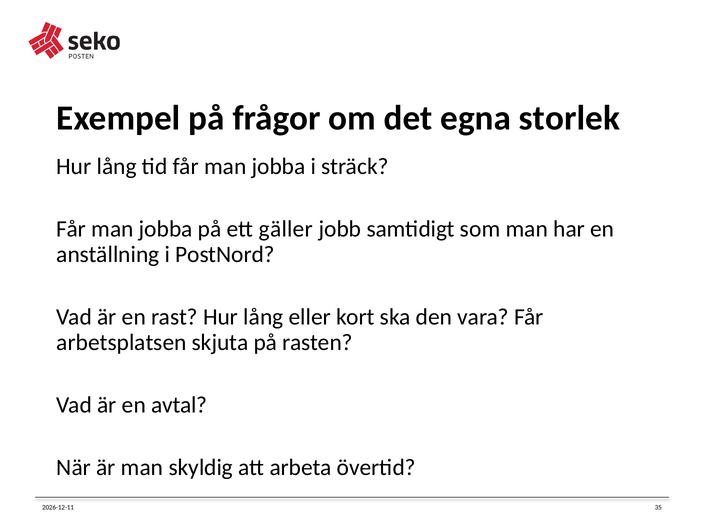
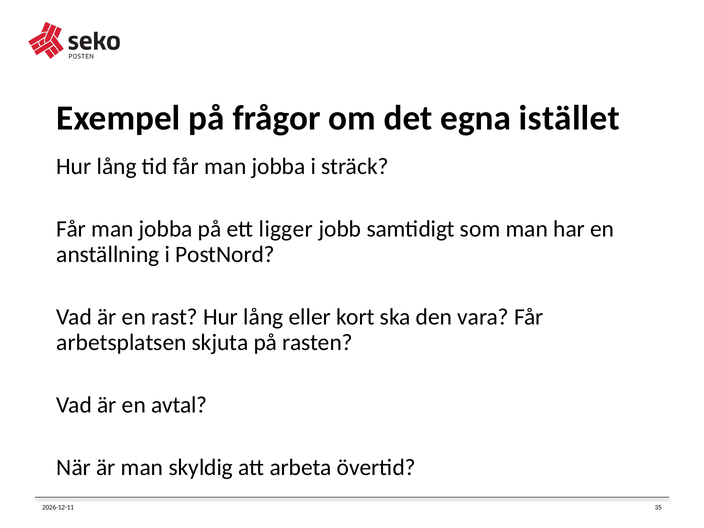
storlek: storlek -> istället (569, 118)
gäller: gäller -> ligger (286, 229)
